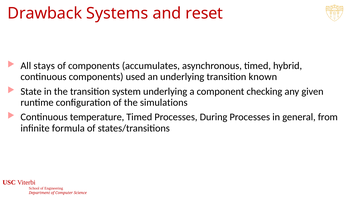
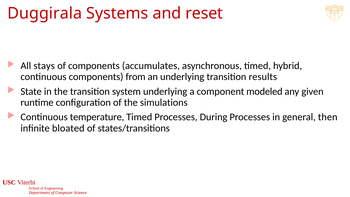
Drawback: Drawback -> Duggirala (45, 13)
used: used -> from (136, 77)
known: known -> results (263, 77)
checking: checking -> modeled (264, 91)
from: from -> then (328, 117)
formula: formula -> bloated (68, 128)
